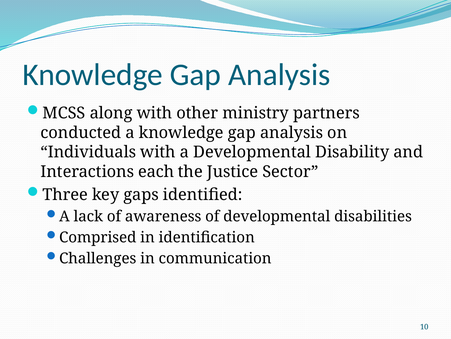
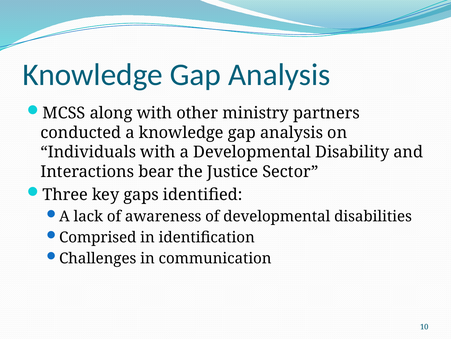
each: each -> bear (156, 171)
